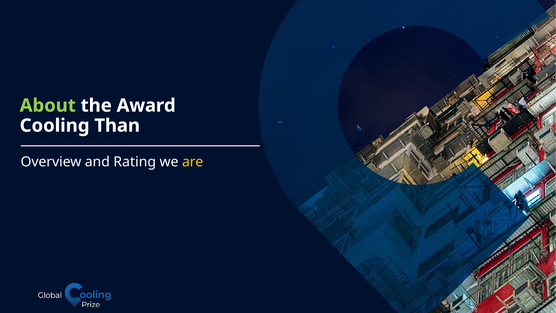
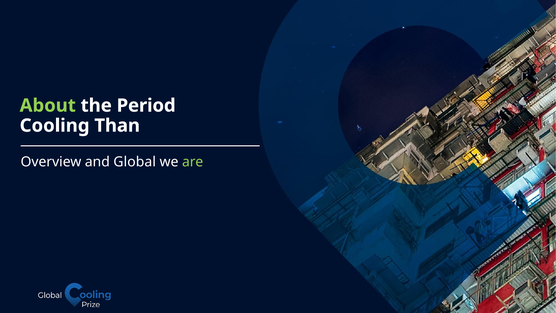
Award: Award -> Period (146, 105)
Rating: Rating -> Global (135, 162)
are colour: yellow -> light green (193, 162)
